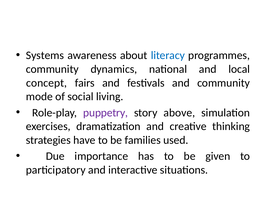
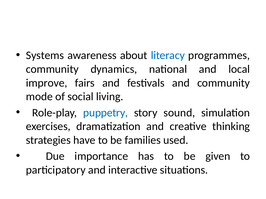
concept: concept -> improve (47, 83)
puppetry colour: purple -> blue (106, 113)
above: above -> sound (179, 113)
